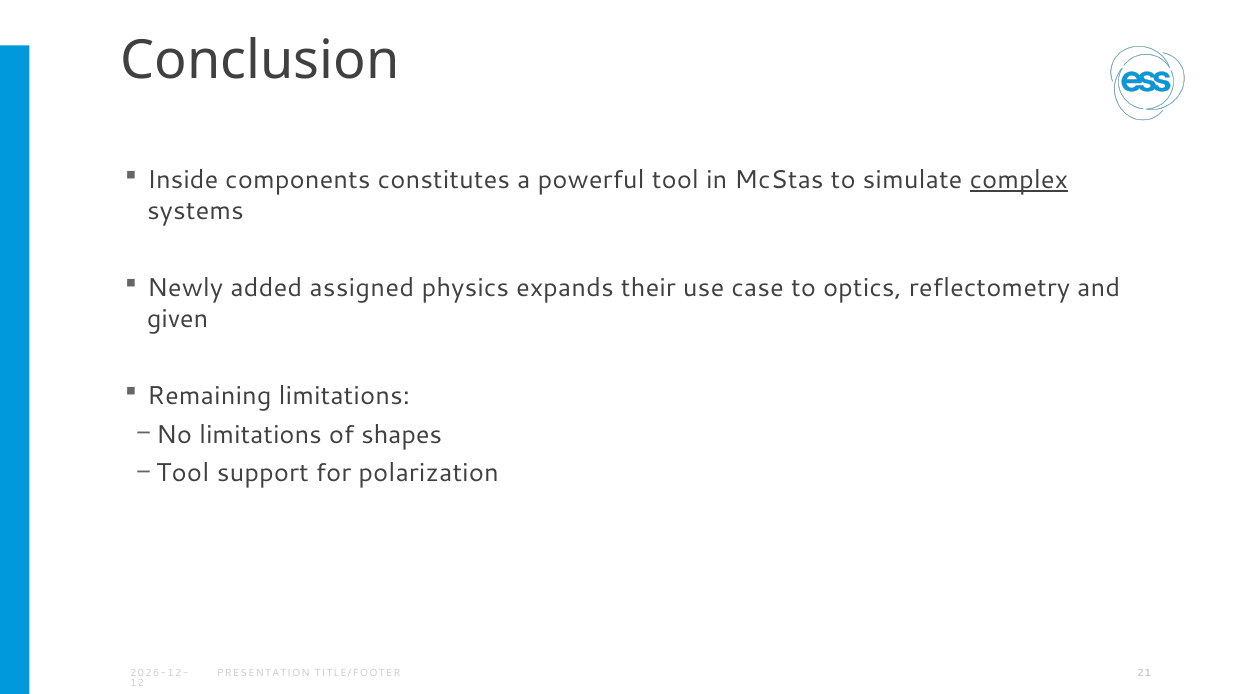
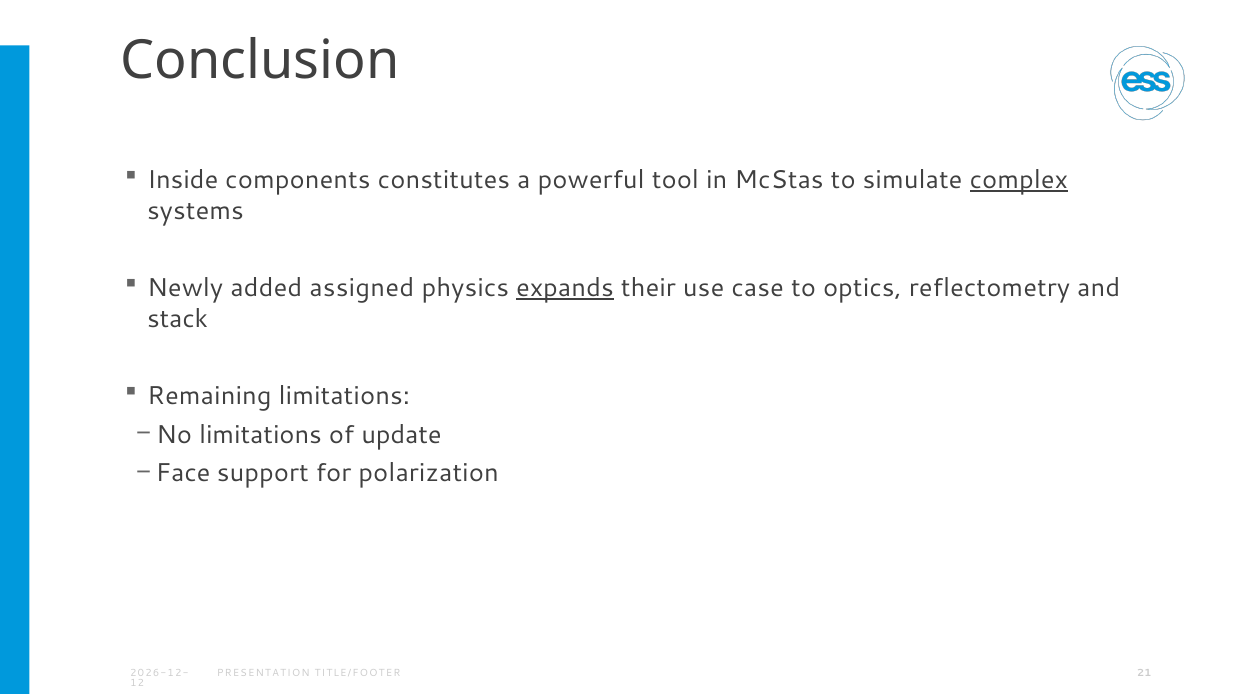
expands underline: none -> present (565, 288)
given: given -> stack (178, 319)
shapes: shapes -> update (402, 434)
Tool: Tool -> Face (183, 473)
